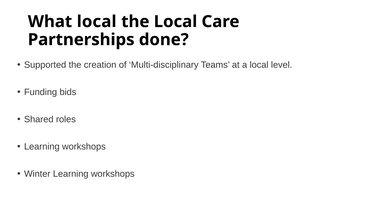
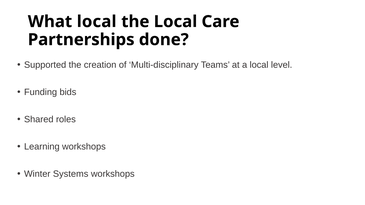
Winter Learning: Learning -> Systems (71, 174)
